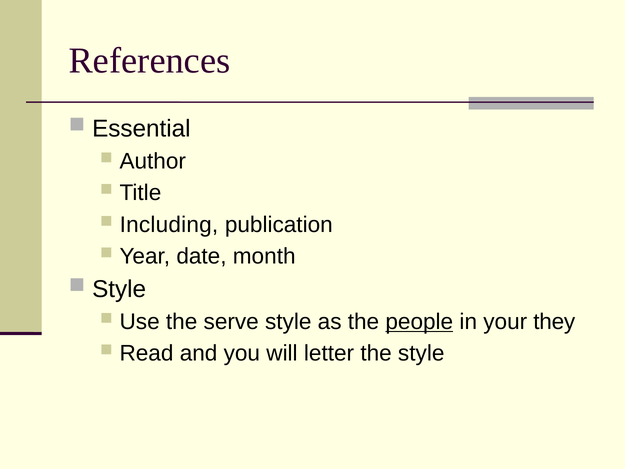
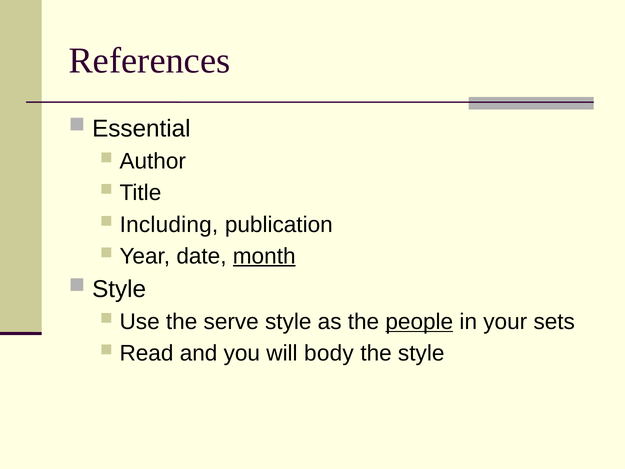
month underline: none -> present (264, 256)
they: they -> sets (554, 322)
letter: letter -> body (329, 353)
